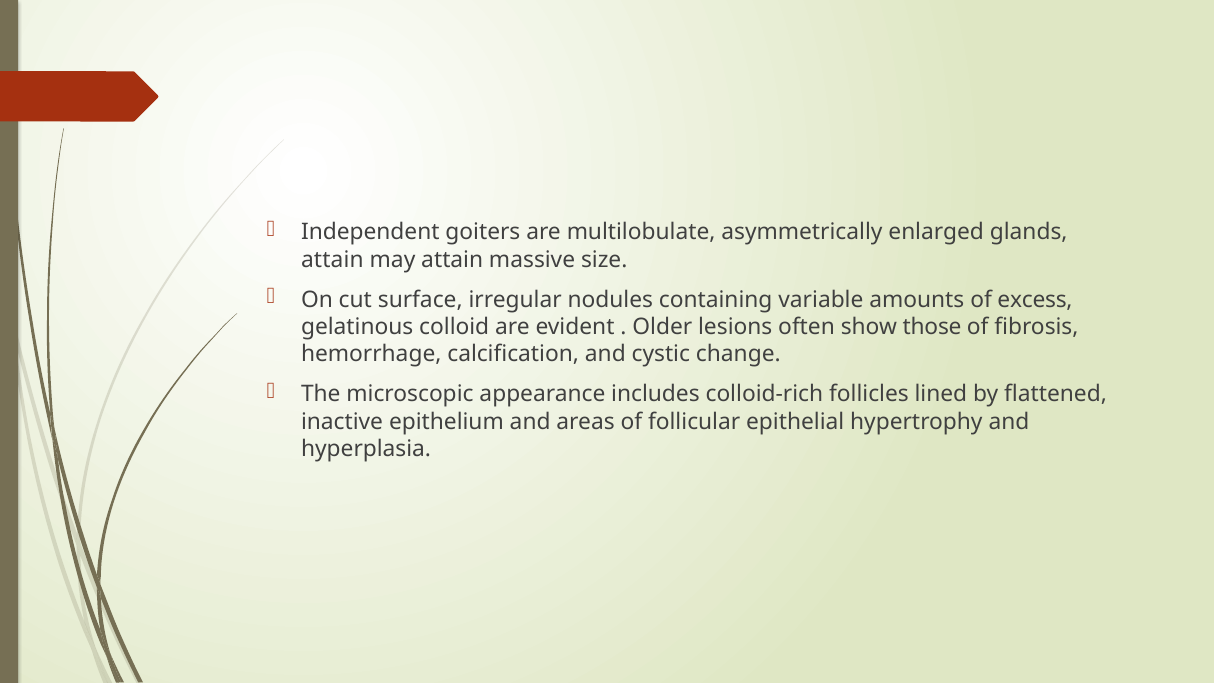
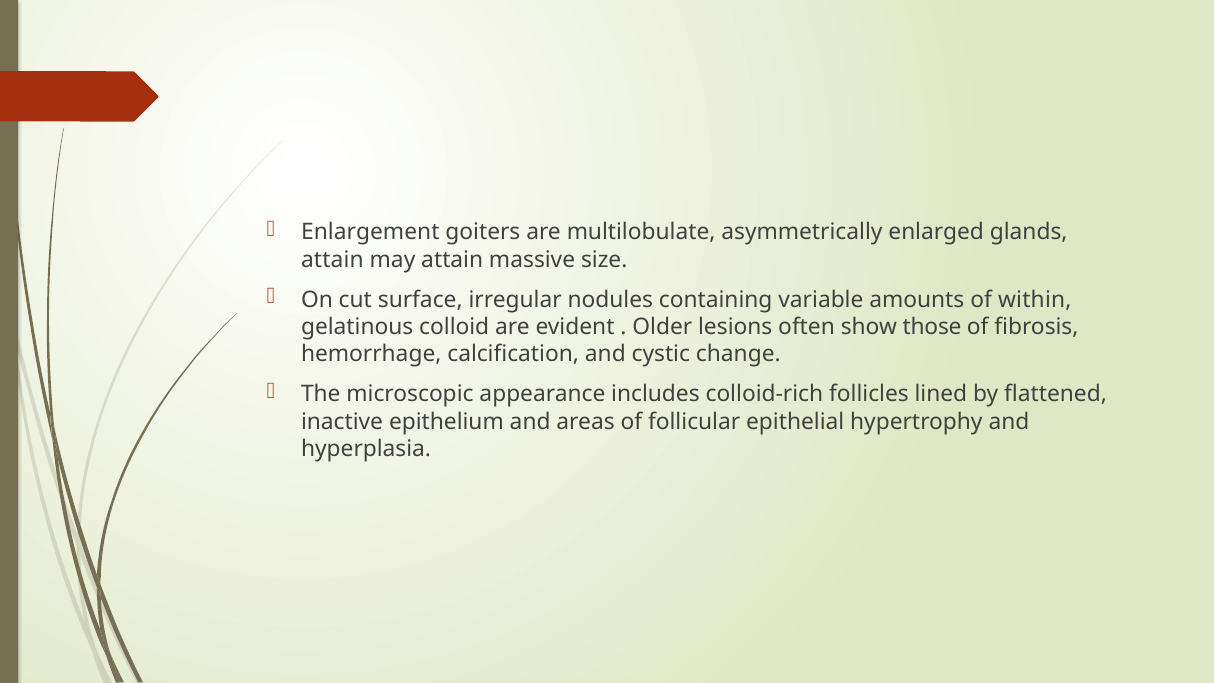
Independent: Independent -> Enlargement (370, 232)
excess: excess -> within (1035, 300)
